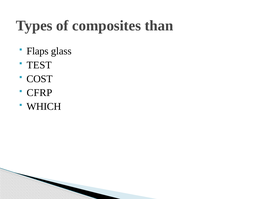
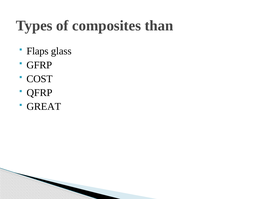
TEST: TEST -> GFRP (39, 65)
CFRP: CFRP -> QFRP (39, 93)
WHICH: WHICH -> GREAT (44, 107)
